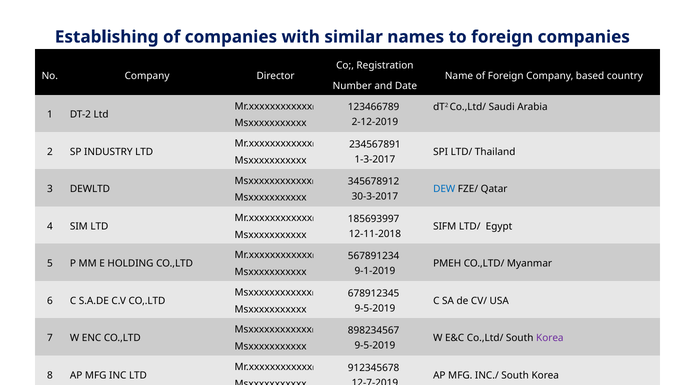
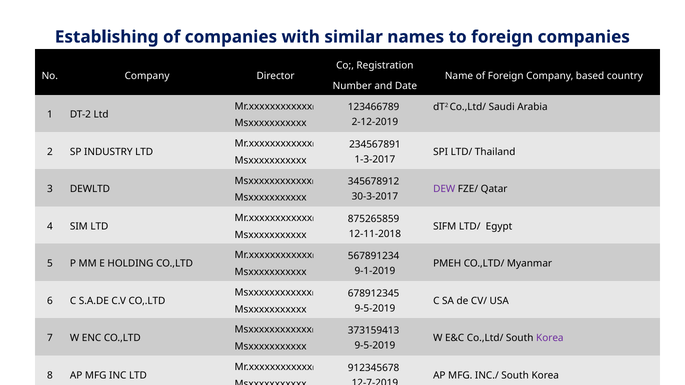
DEW colour: blue -> purple (444, 189)
185693997: 185693997 -> 875265859 (374, 219)
898234567: 898234567 -> 373159413 (374, 331)
